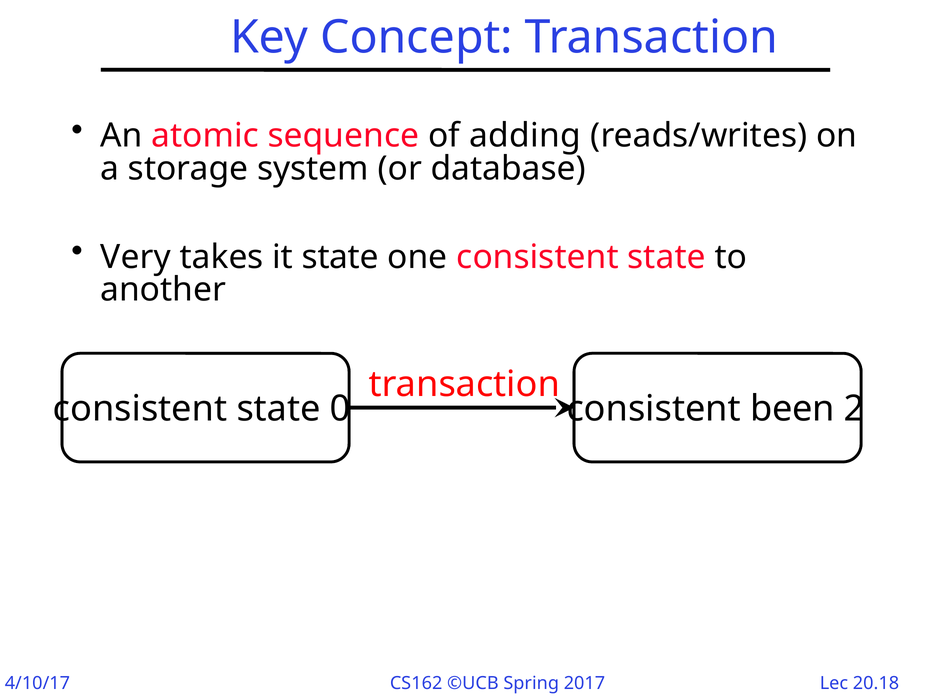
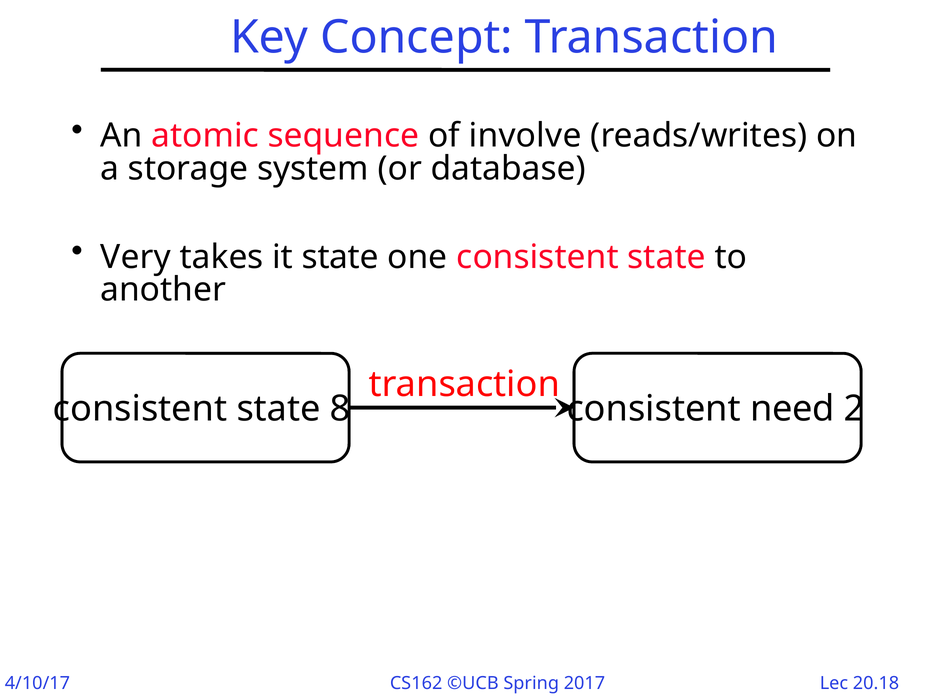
adding: adding -> involve (525, 136)
0: 0 -> 8 (340, 409)
been: been -> need (792, 409)
